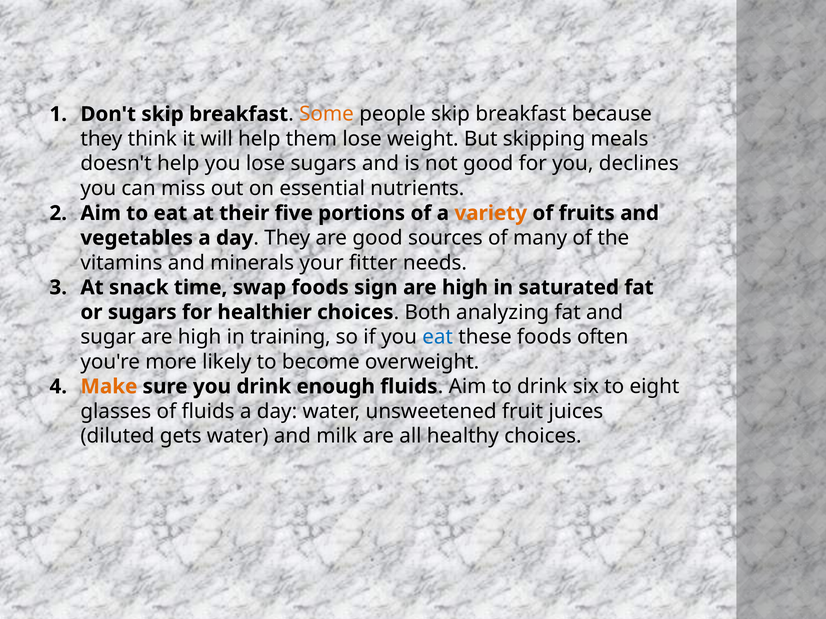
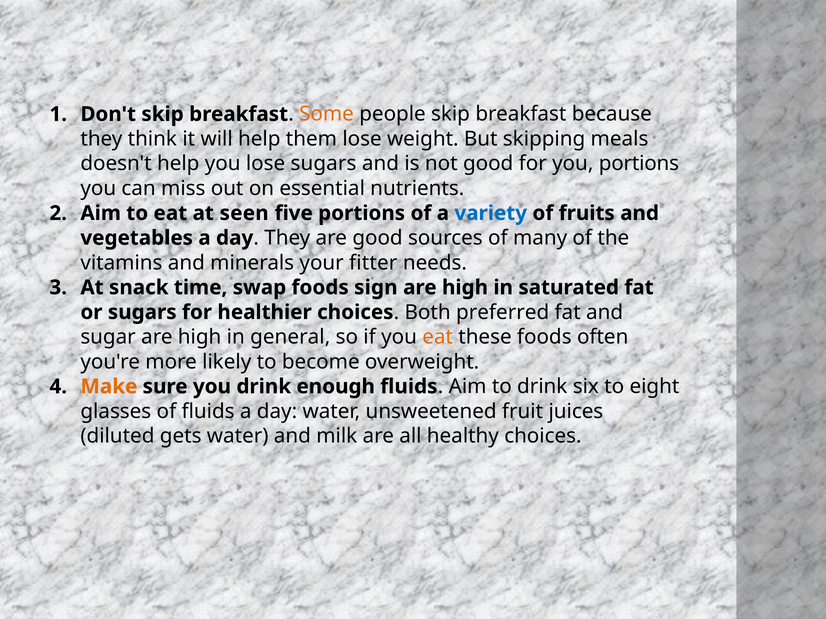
you declines: declines -> portions (639, 164)
their: their -> seen (244, 213)
variety colour: orange -> blue (491, 213)
analyzing: analyzing -> preferred (503, 312)
training: training -> general (290, 337)
eat colour: blue -> orange (438, 337)
